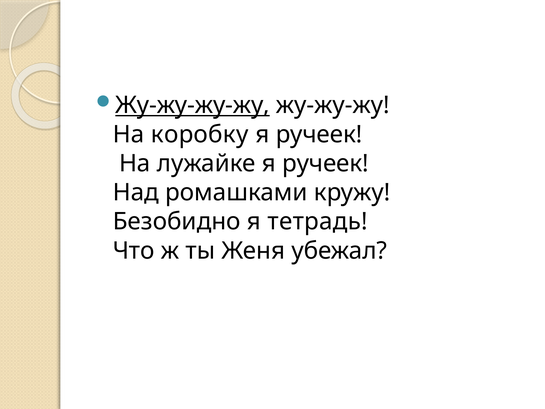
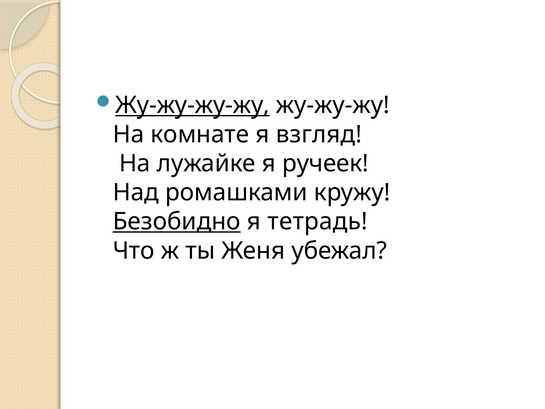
коробку: коробку -> комнате (200, 134)
ручеек: ручеек -> взгляд (319, 134)
Безобидно underline: none -> present (177, 222)
